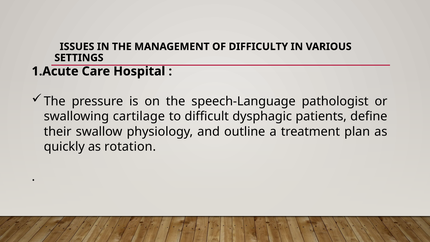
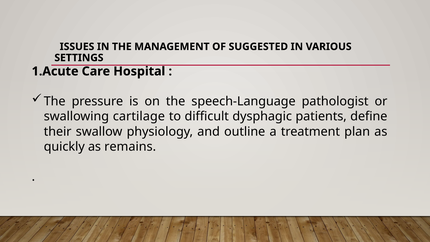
DIFFICULTY: DIFFICULTY -> SUGGESTED (258, 47)
rotation: rotation -> remains (130, 147)
